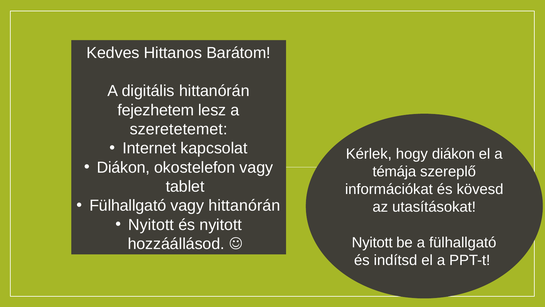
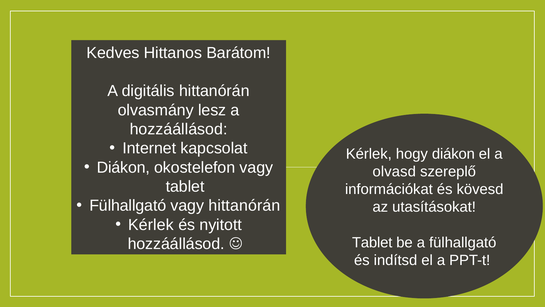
fejezhetem: fejezhetem -> olvasmány (156, 110)
szeretetemet: szeretetemet -> hozzáállásod (179, 129)
témája: témája -> olvasd (394, 171)
Nyitott: Nyitott -> Kérlek (151, 224)
Nyitott: Nyitott -> Tablet (372, 242)
